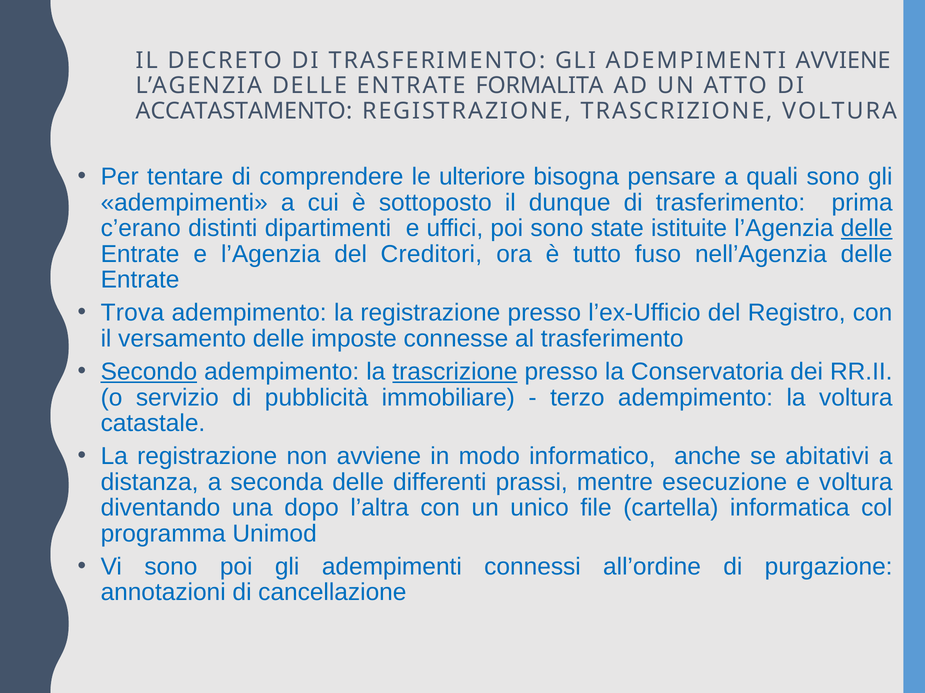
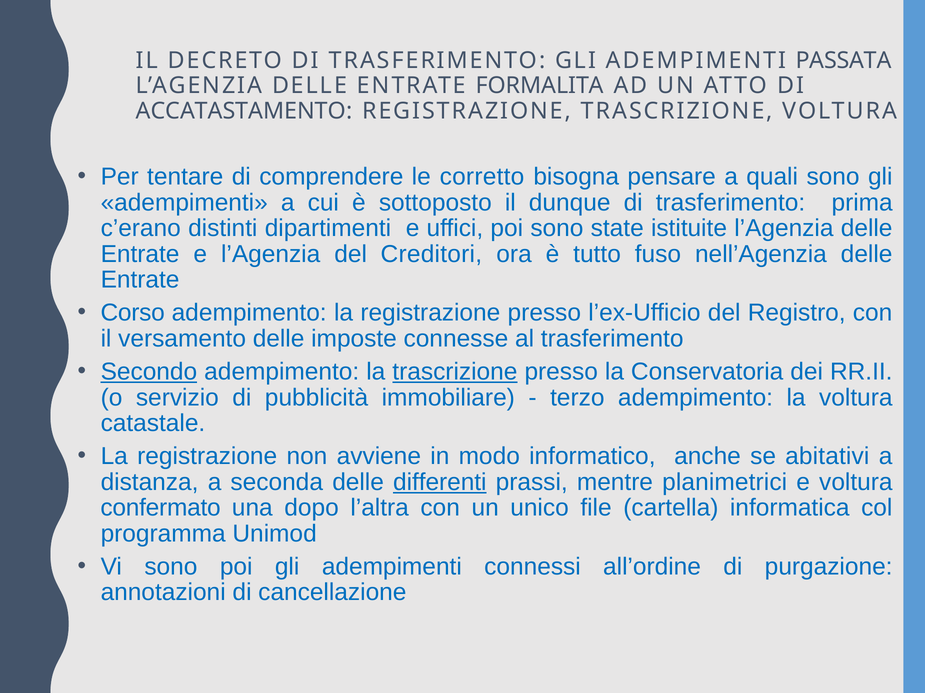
ADEMPIMENTI AVVIENE: AVVIENE -> PASSATA (844, 61)
ulteriore: ulteriore -> corretto (482, 177)
delle underline: present -> none (867, 229)
Trova: Trova -> Corso (133, 313)
differenti underline: none -> present (440, 483)
esecuzione: esecuzione -> planimetrici (725, 483)
diventando: diventando -> confermato (161, 508)
